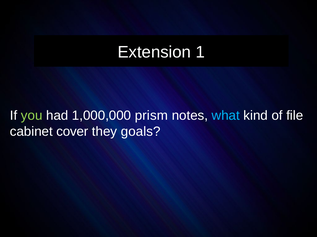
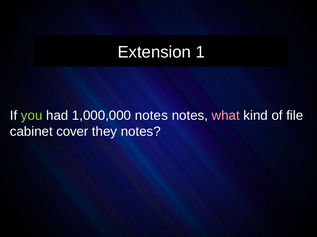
1,000,000 prism: prism -> notes (151, 116)
what colour: light blue -> pink (226, 116)
they goals: goals -> notes (141, 132)
